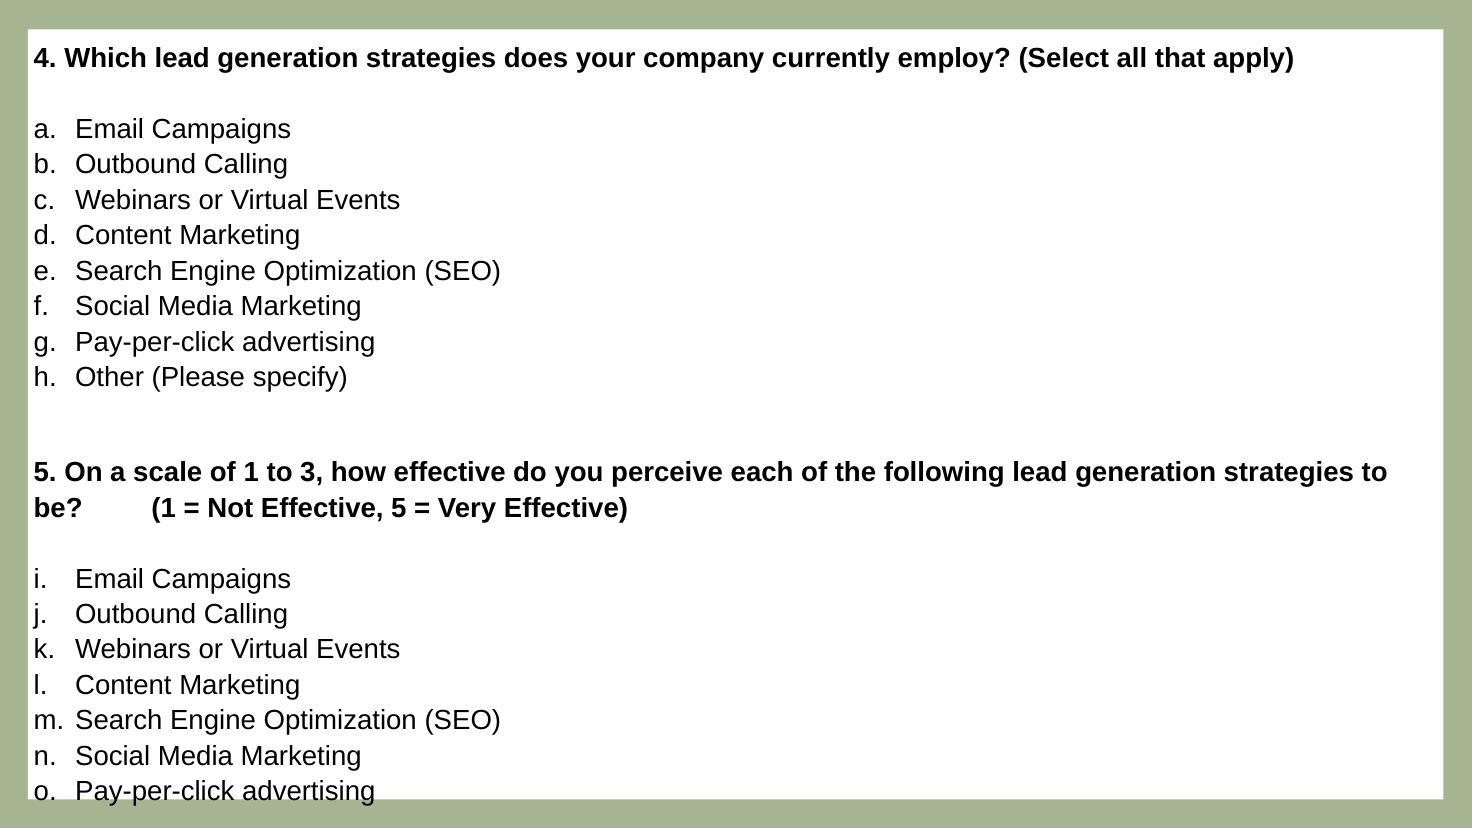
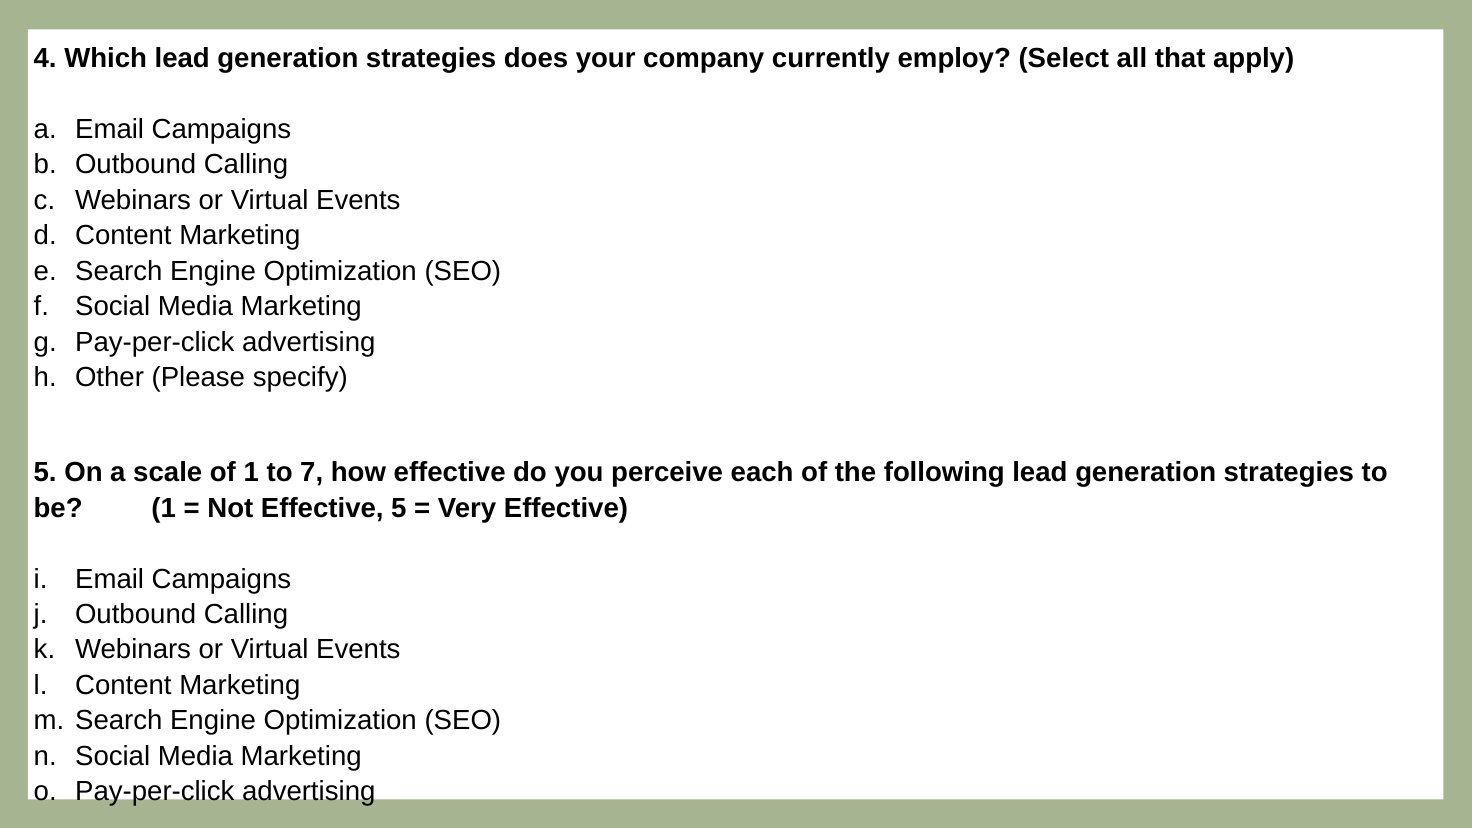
3: 3 -> 7 (312, 473)
